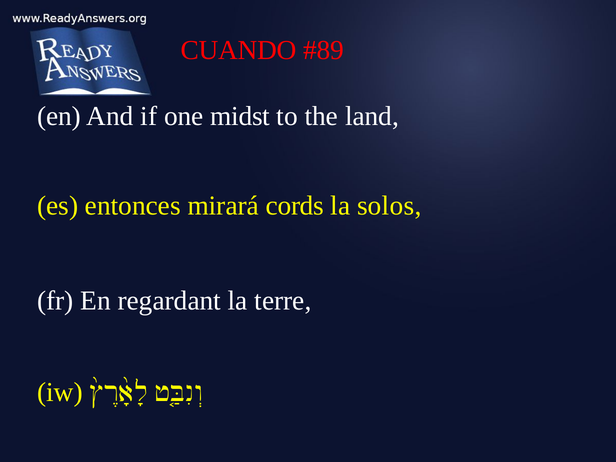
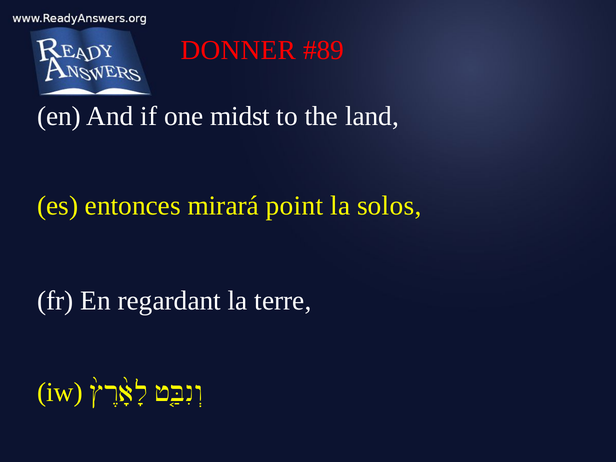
CUANDO: CUANDO -> DONNER (238, 50)
cords: cords -> point (295, 206)
